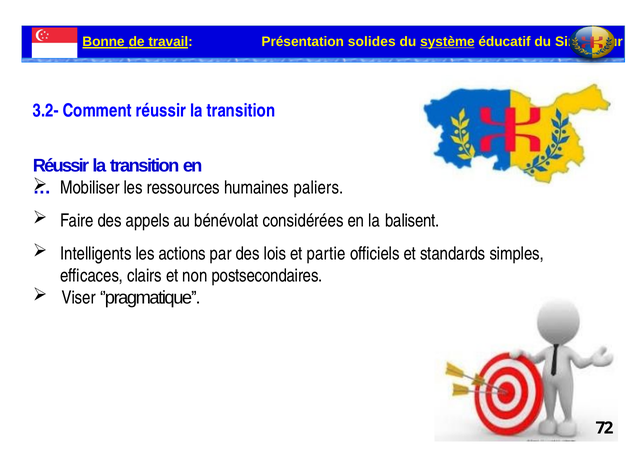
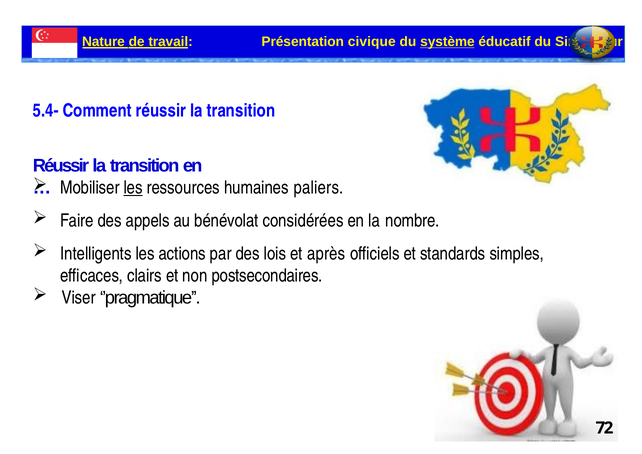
Bonne: Bonne -> Nature (103, 42)
solides: solides -> civique (372, 42)
3.2-: 3.2- -> 5.4- (46, 111)
les underline: none -> present (133, 188)
balisent: balisent -> nombre (412, 221)
partie: partie -> après (326, 254)
